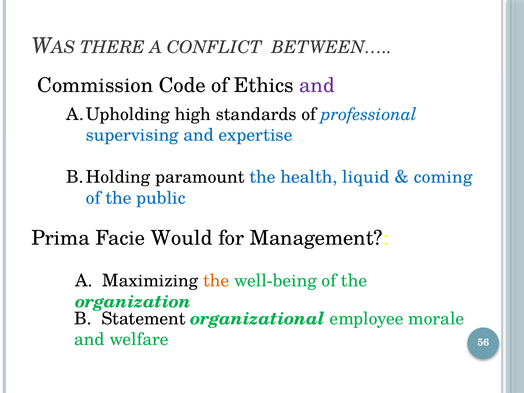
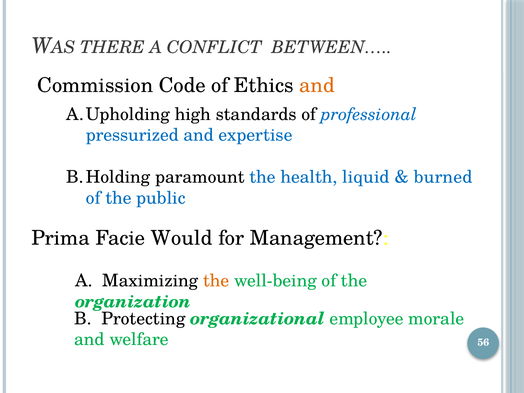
and colour: purple -> orange (317, 86)
supervising: supervising -> pressurized (132, 135)
coming: coming -> burned (443, 177)
Statement: Statement -> Protecting (143, 319)
